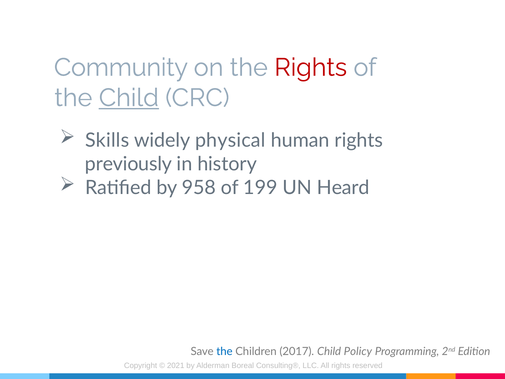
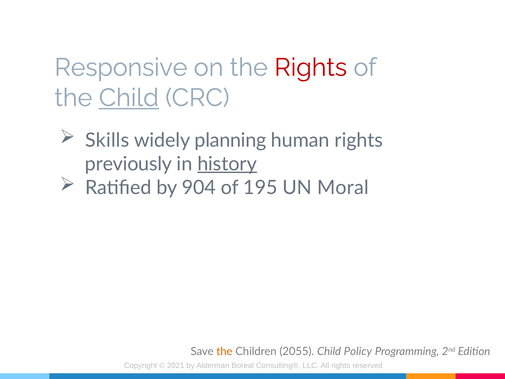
Community: Community -> Responsive (121, 67)
physical: physical -> planning (230, 140)
history underline: none -> present (227, 164)
958: 958 -> 904 (199, 187)
199: 199 -> 195 (260, 187)
Heard: Heard -> Moral (343, 187)
the colour: blue -> orange (224, 351)
2017: 2017 -> 2055 (297, 351)
